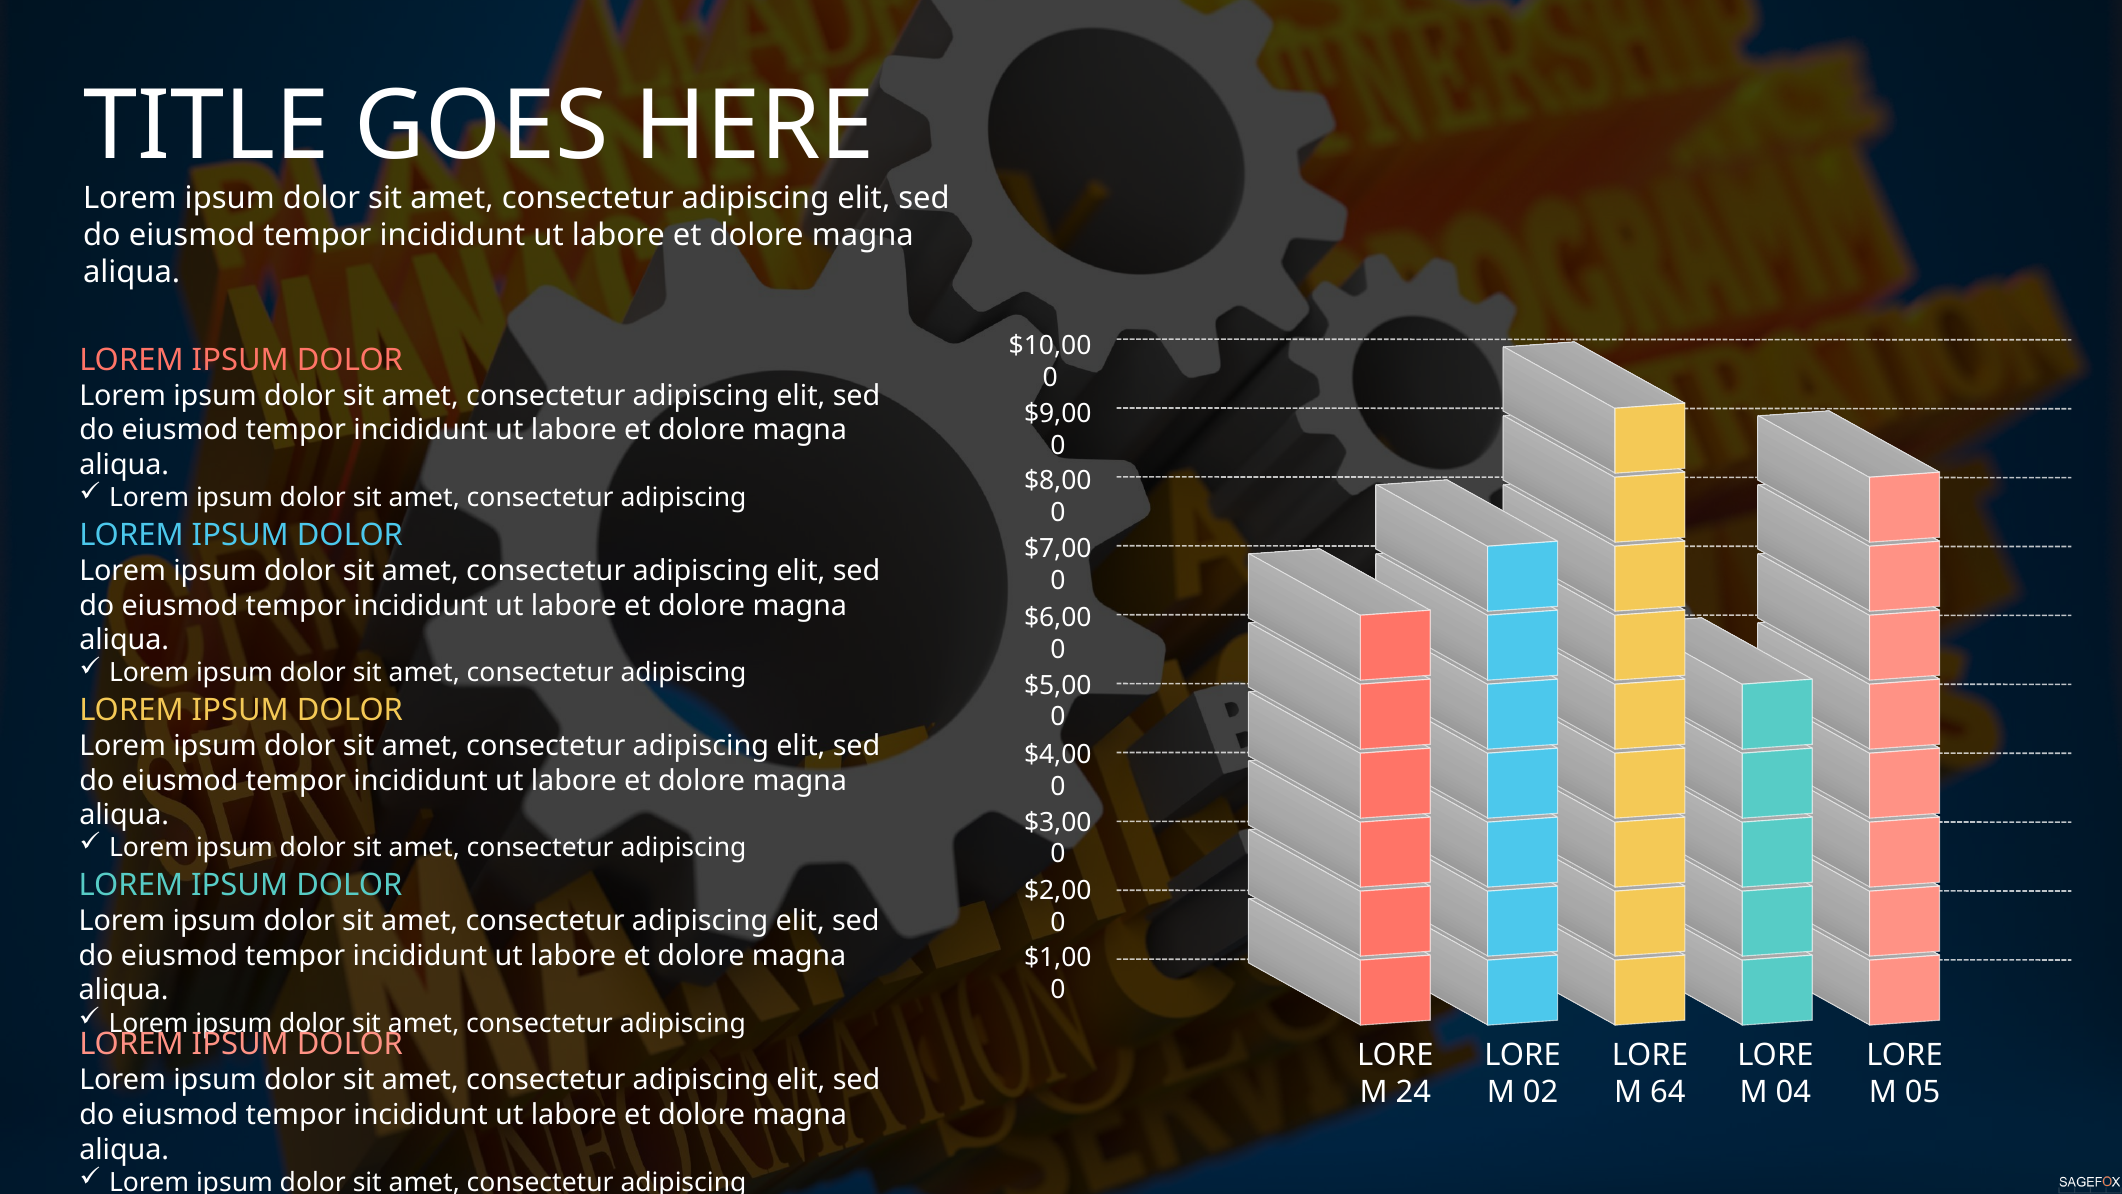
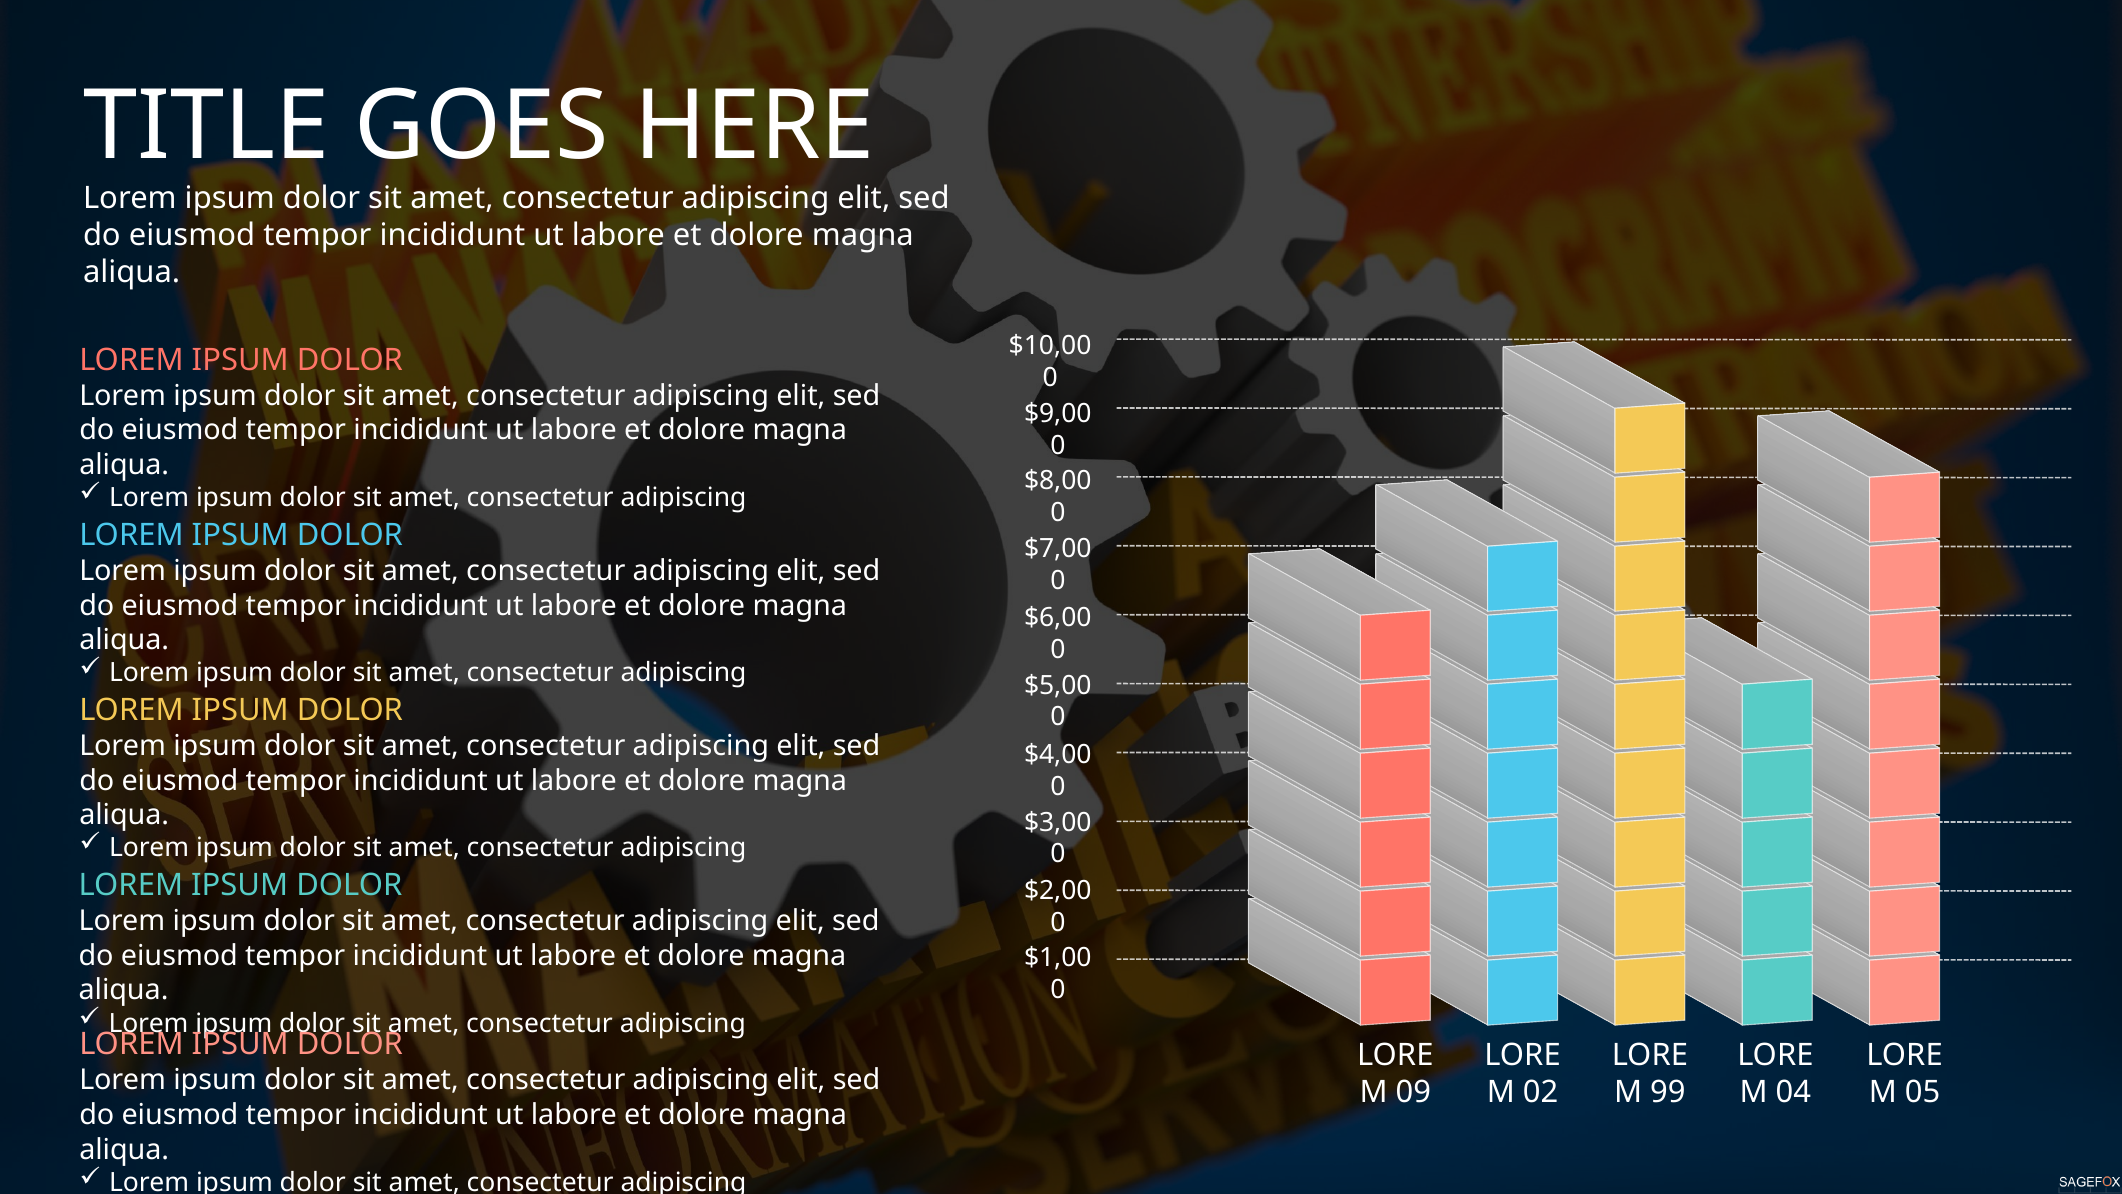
24: 24 -> 09 (1413, 1092)
64: 64 -> 99 (1668, 1092)
